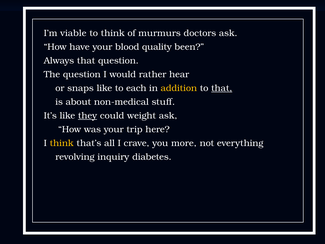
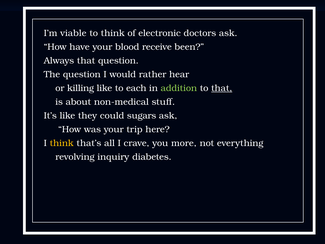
murmurs: murmurs -> electronic (160, 33)
quality: quality -> receive (157, 47)
snaps: snaps -> killing (81, 88)
addition colour: yellow -> light green (179, 88)
they underline: present -> none (88, 115)
weight: weight -> sugars (142, 115)
